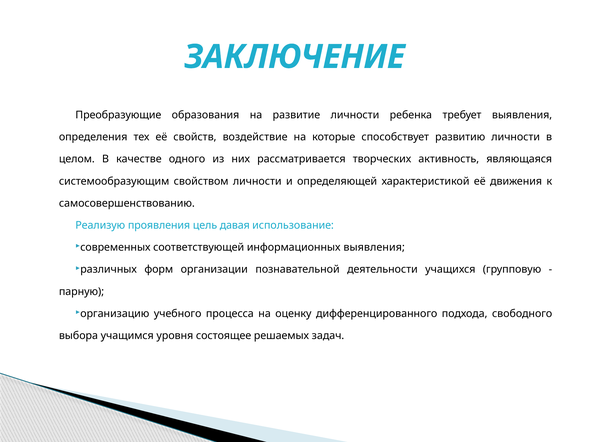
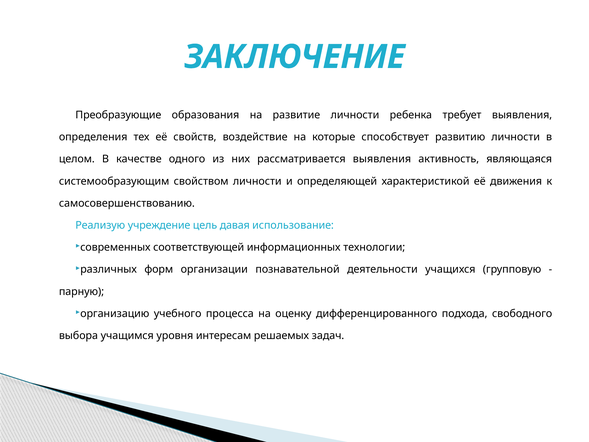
рассматривается творческих: творческих -> выявления (382, 159)
проявления: проявления -> учреждение (159, 225)
информационных выявления: выявления -> технологии (374, 247)
состоящее: состоящее -> интересам (224, 335)
